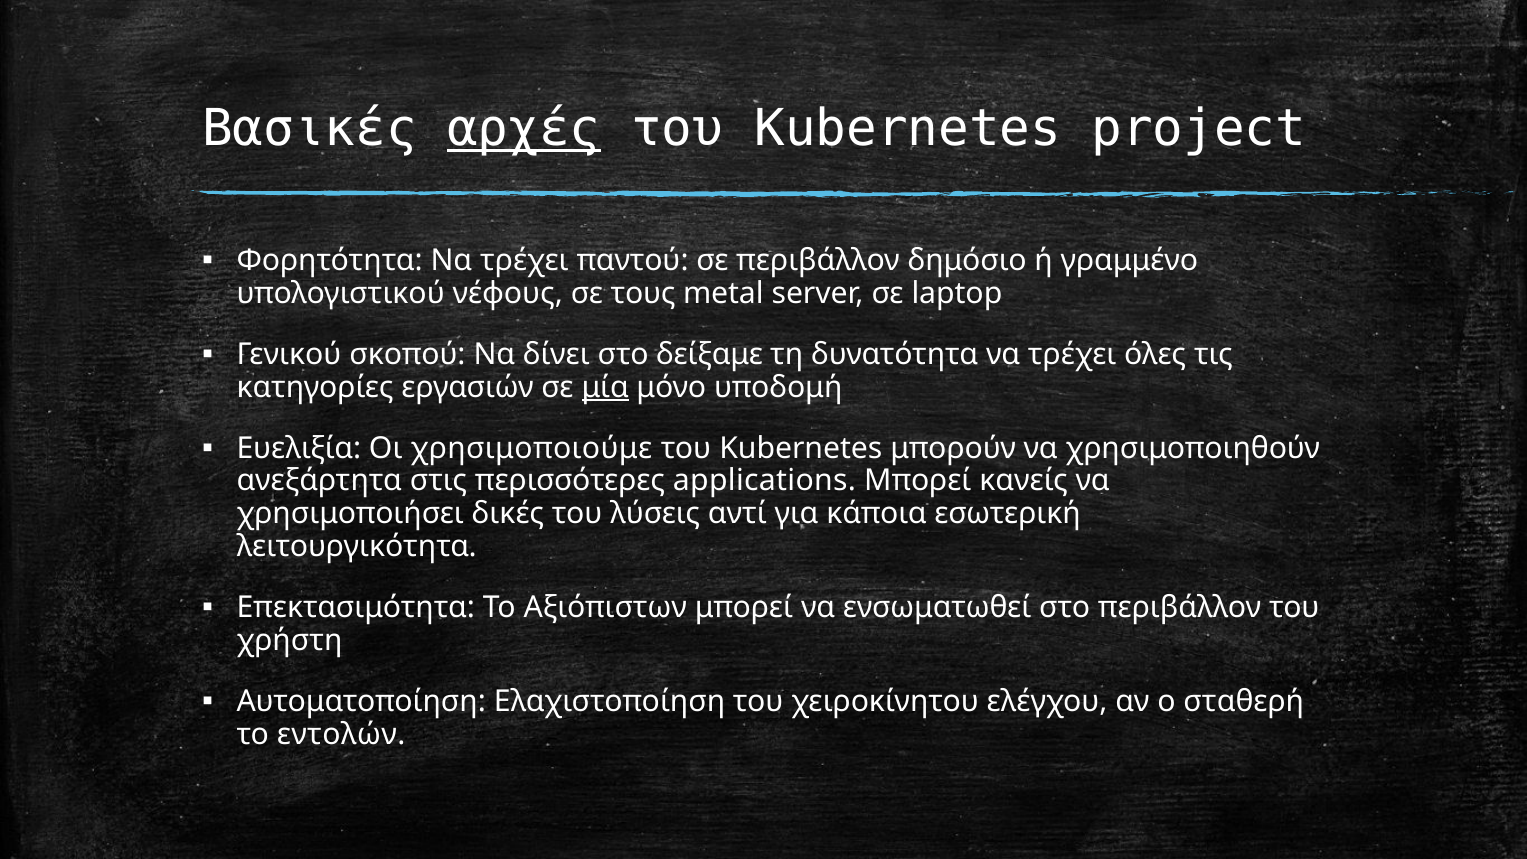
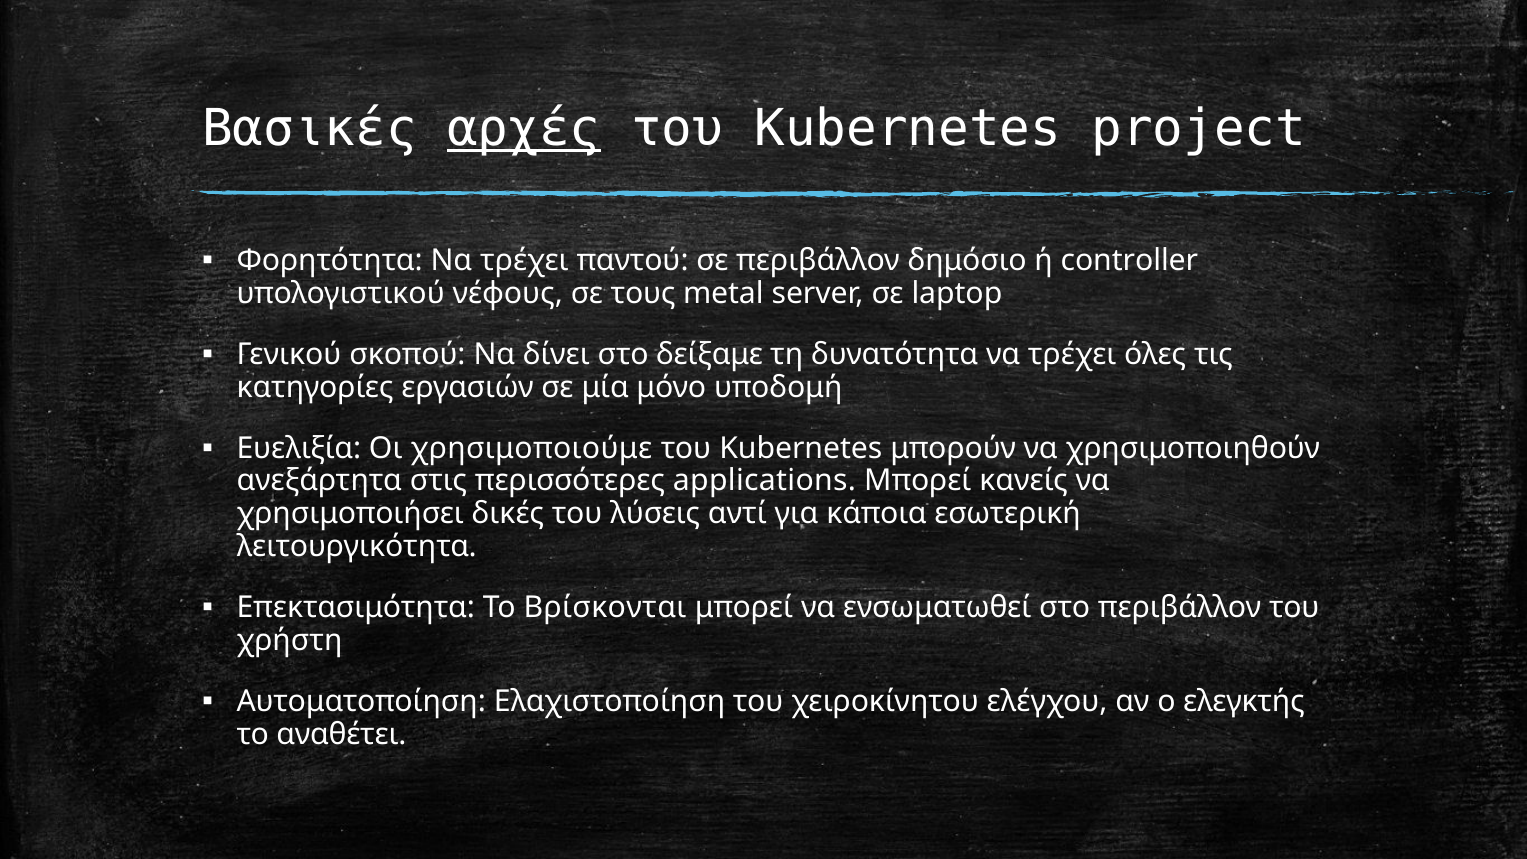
γραμμένο: γραμμένο -> controller (1129, 261)
μία underline: present -> none (605, 387)
Αξιόπιστων: Αξιόπιστων -> Βρίσκονται (605, 608)
σταθερή: σταθερή -> ελεγκτής (1244, 702)
εντολών: εντολών -> αναθέτει (341, 734)
